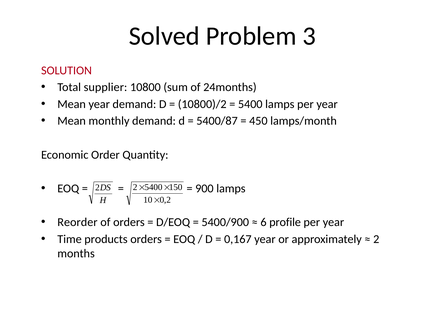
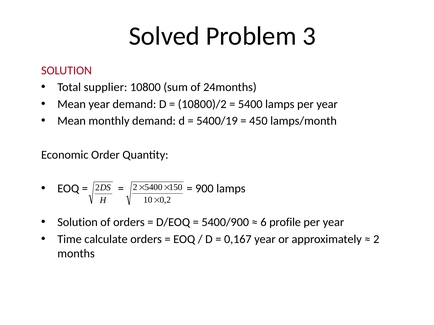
5400/87: 5400/87 -> 5400/19 (217, 121)
Reorder: Reorder -> Solution (78, 223)
products: products -> calculate (106, 239)
